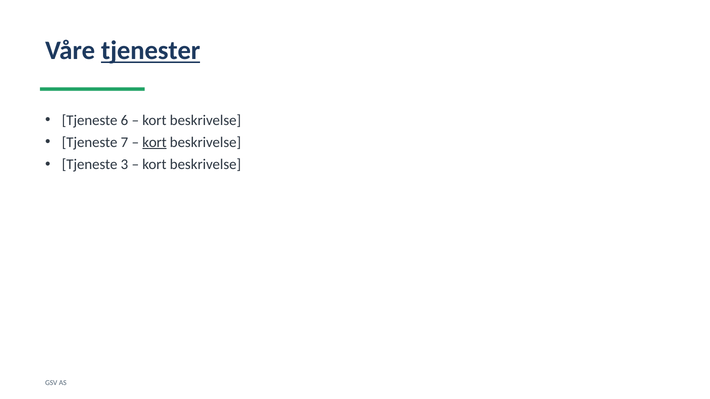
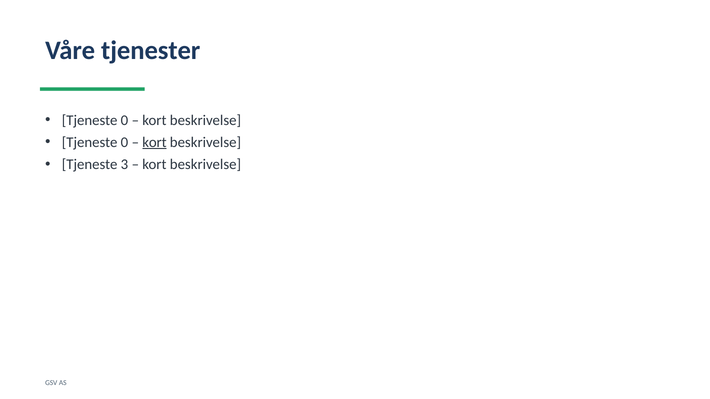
tjenester underline: present -> none (151, 51)
6: 6 -> 0 (124, 120)
7: 7 -> 0 (124, 142)
